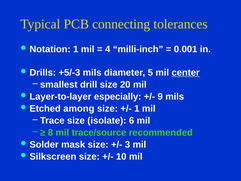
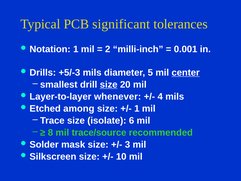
connecting: connecting -> significant (121, 24)
4: 4 -> 2 (108, 49)
size underline: none -> present (109, 84)
especially: especially -> whenever (118, 96)
9: 9 -> 4 (160, 96)
